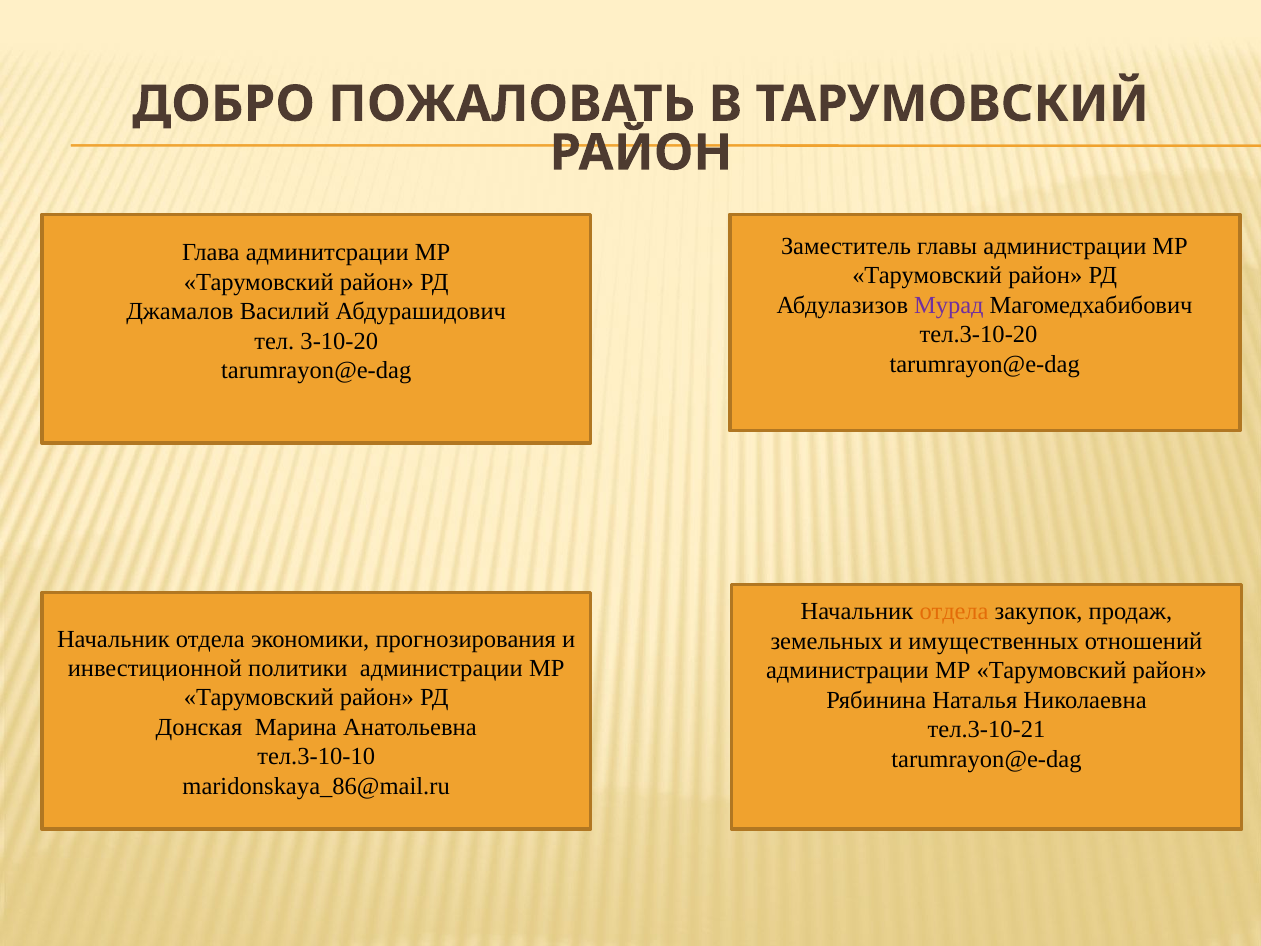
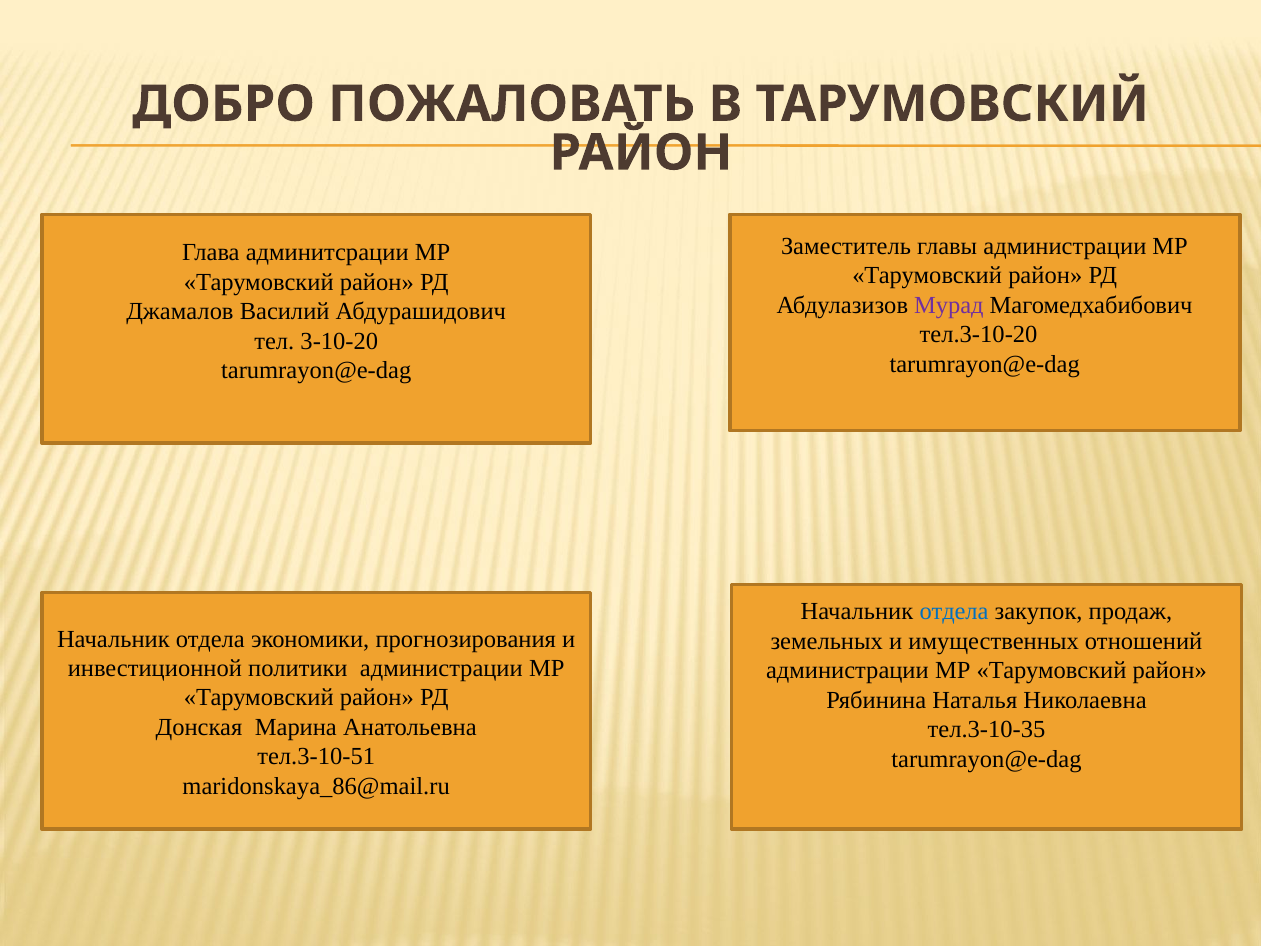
отдела colour: orange -> blue (954, 612)
тел.3-10-21: тел.3-10-21 -> тел.3-10-35 (986, 729)
тел.3-10-10: тел.3-10-10 -> тел.3-10-51 (316, 757)
